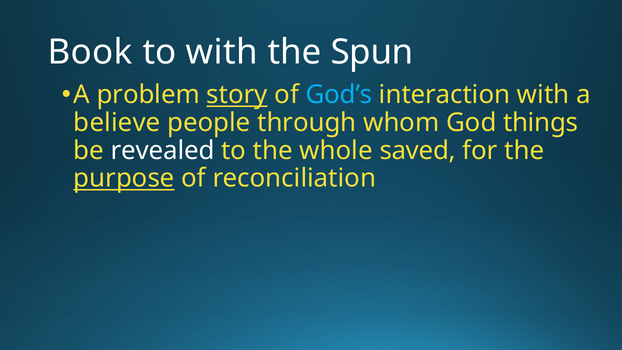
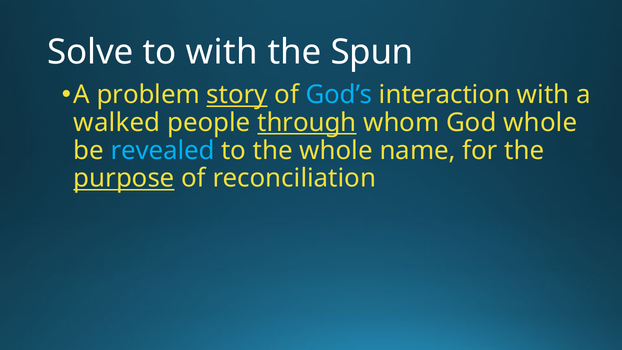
Book: Book -> Solve (91, 52)
believe: believe -> walked (117, 122)
through underline: none -> present (307, 122)
God things: things -> whole (540, 122)
revealed colour: white -> light blue (163, 150)
saved: saved -> name (418, 150)
